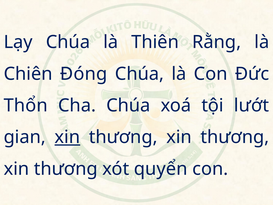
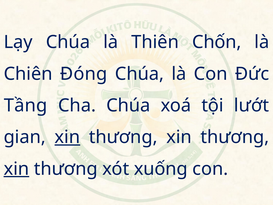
Rằng: Rằng -> Chốn (217, 42)
Thổn: Thổn -> Tầng (26, 105)
xin underline: none -> present (16, 169)
quyển: quyển -> xuống (161, 169)
